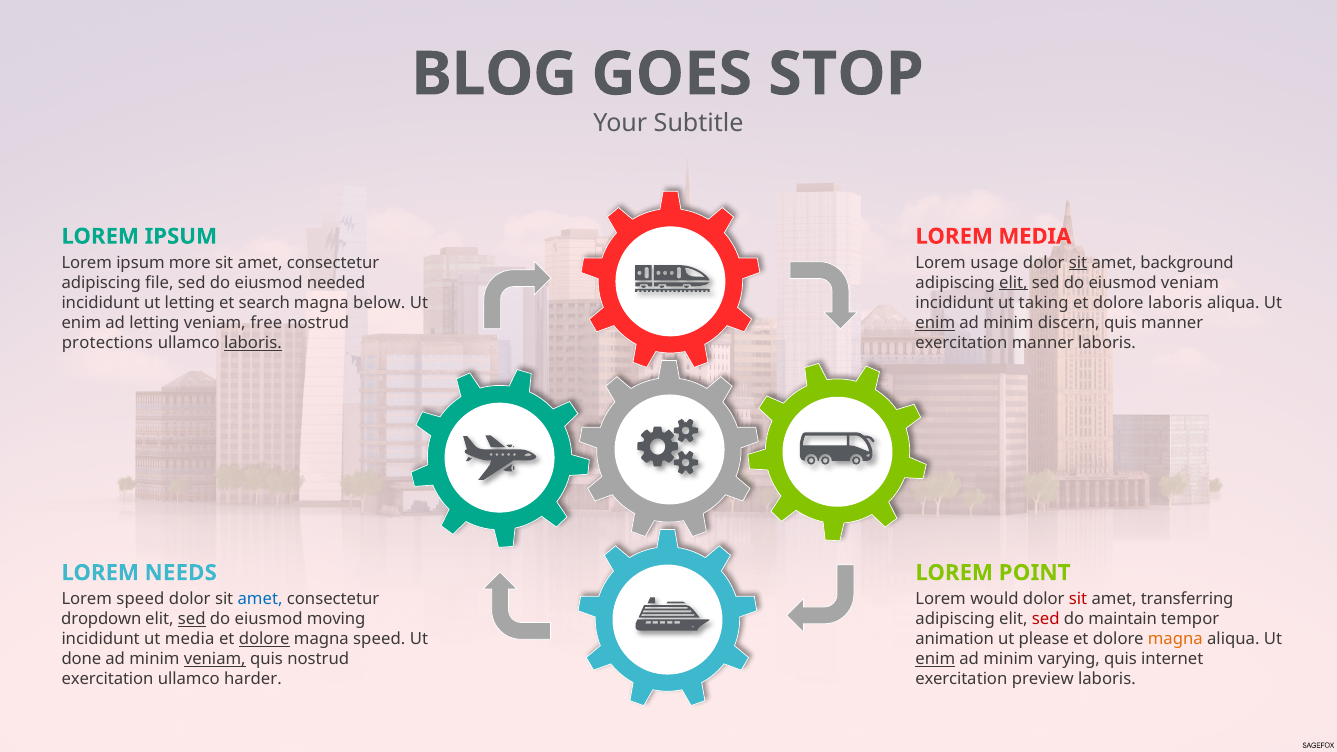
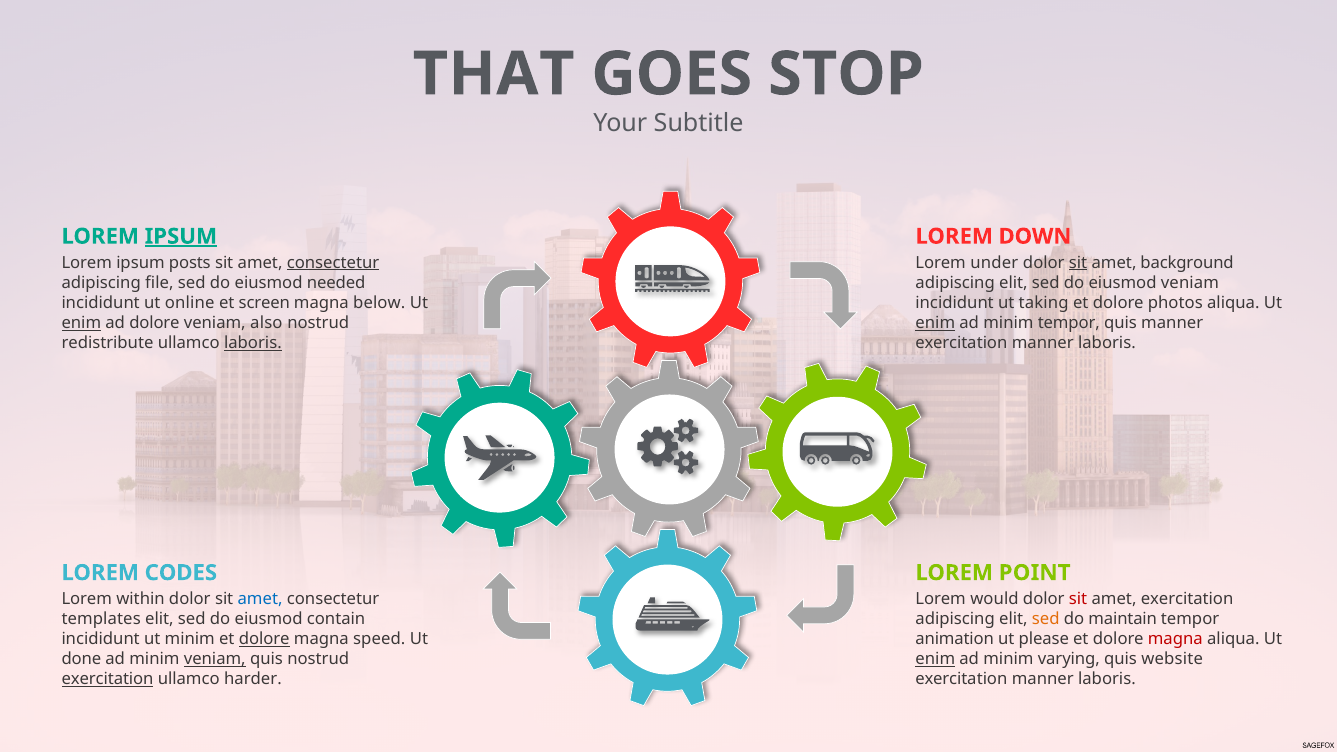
BLOG: BLOG -> THAT (494, 74)
IPSUM underline: none -> present (181, 236)
LOREM MEDIA: MEDIA -> DOWN (1035, 236)
more: more -> posts (190, 263)
consectetur underline: none -> present (333, 263)
usage: usage -> under (994, 263)
elit underline: present -> none (1013, 283)
ut letting: letting -> online (190, 303)
search: search -> screen (264, 303)
dolore laboris: laboris -> photos (1175, 303)
enim underline: none -> present (81, 323)
ad letting: letting -> dolore (154, 323)
free: free -> also (266, 323)
minim discern: discern -> tempor (1069, 323)
protections: protections -> redistribute (107, 343)
NEEDS: NEEDS -> CODES (181, 573)
Lorem speed: speed -> within (140, 599)
amet transferring: transferring -> exercitation (1187, 599)
dropdown: dropdown -> templates (101, 619)
sed underline: present -> none (192, 619)
moving: moving -> contain (336, 619)
sed colour: red -> orange (1046, 619)
ut media: media -> minim (190, 639)
magna colour: orange -> red (1175, 639)
internet: internet -> website (1172, 659)
exercitation underline: none -> present (108, 679)
preview: preview -> manner (1043, 679)
